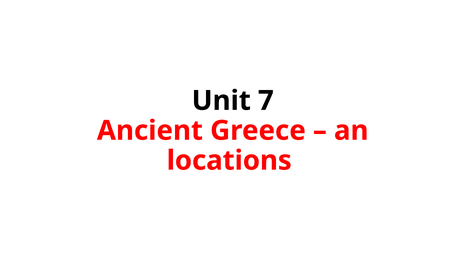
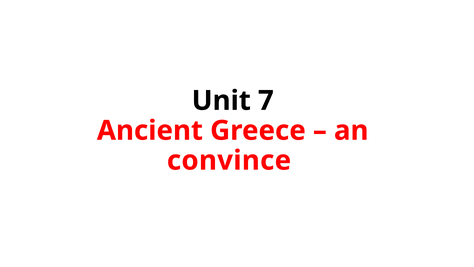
locations: locations -> convince (229, 160)
